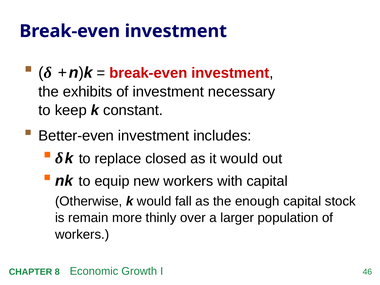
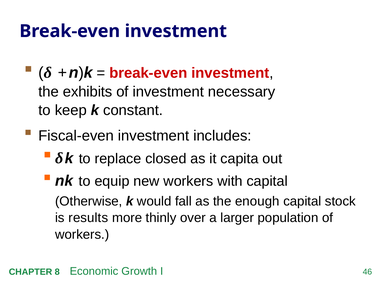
Better-even: Better-even -> Fiscal-even (76, 136)
it would: would -> capita (239, 159)
remain: remain -> results (88, 218)
